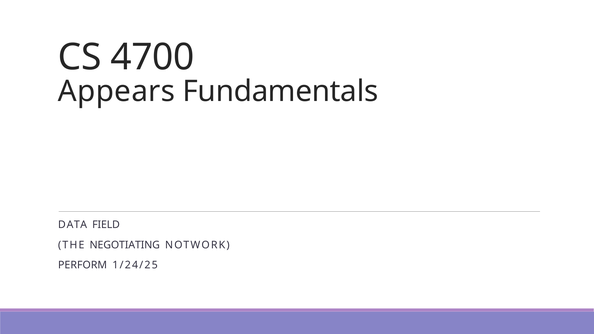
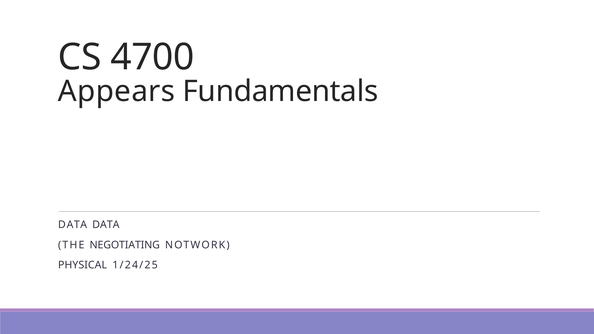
DATA FIELD: FIELD -> DATA (106, 225)
PERFORM: PERFORM -> PHYSICAL (83, 265)
